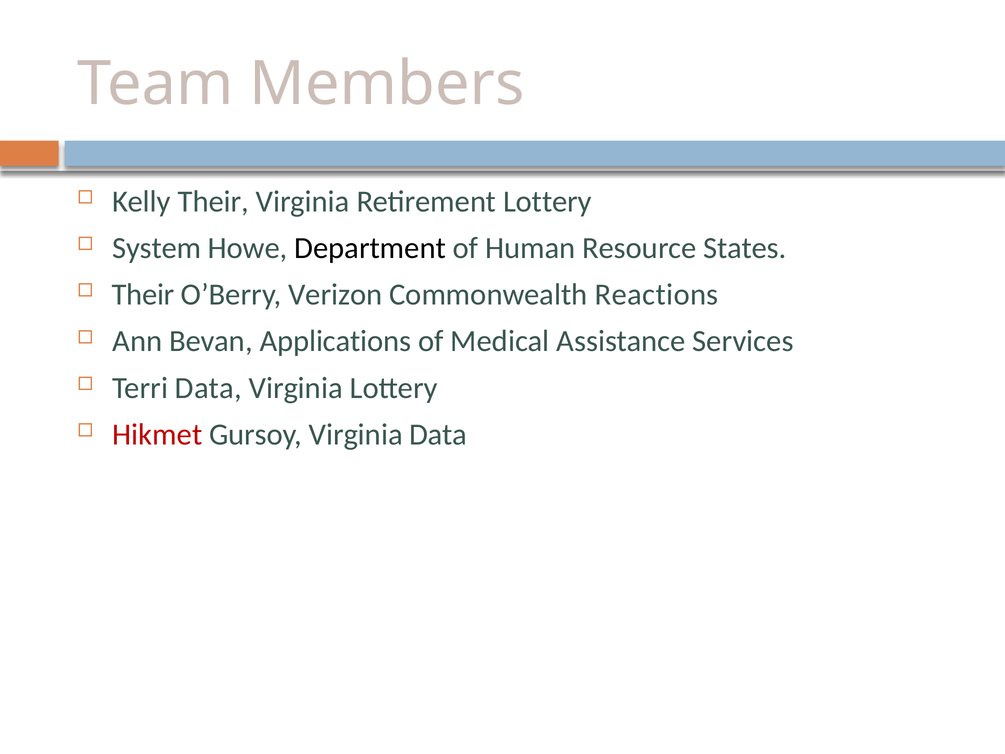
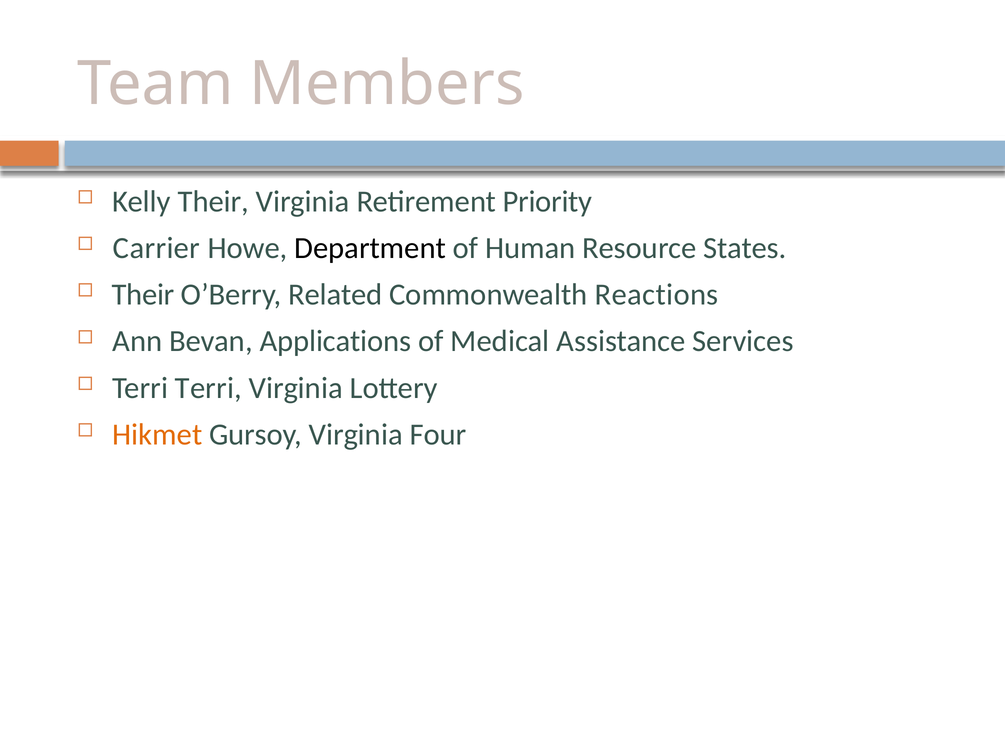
Retirement Lottery: Lottery -> Priority (547, 201)
System: System -> Carrier (156, 248)
Verizon: Verizon -> Related (335, 295)
Terri Data: Data -> Terri (208, 388)
Hikmet colour: red -> orange (157, 434)
Virginia Data: Data -> Four (438, 434)
